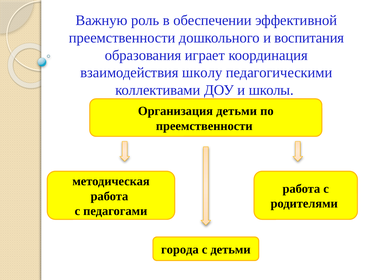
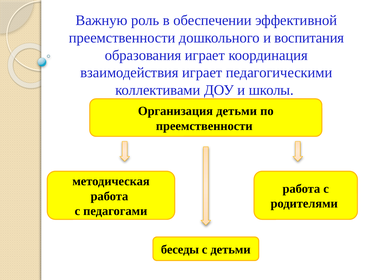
взаимодействия школу: школу -> играет (202, 73)
города: города -> беседы (180, 249)
